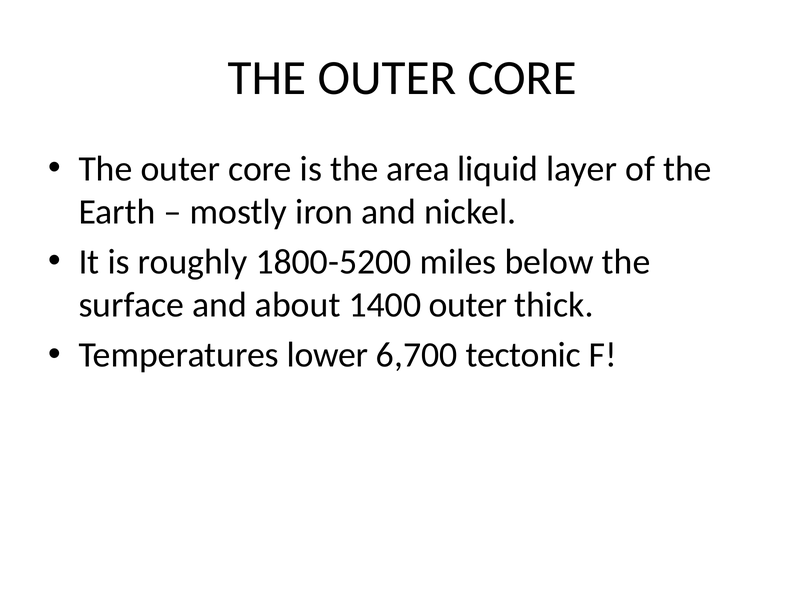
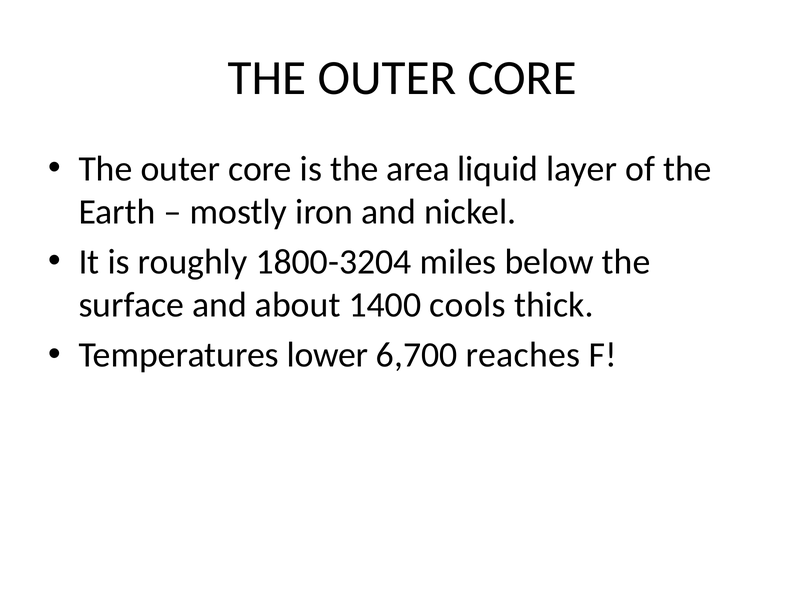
1800-5200: 1800-5200 -> 1800-3204 (334, 262)
1400 outer: outer -> cools (468, 305)
tectonic: tectonic -> reaches (523, 355)
